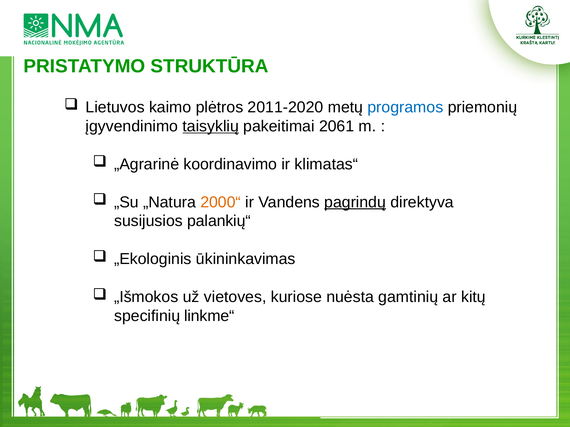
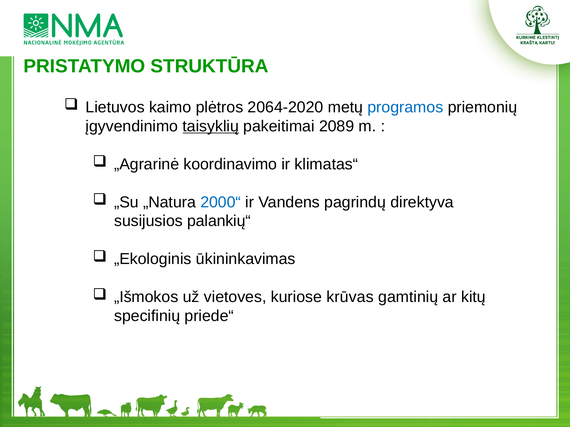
2011-2020: 2011-2020 -> 2064-2020 (286, 107)
2061: 2061 -> 2089 (337, 126)
2000“ colour: orange -> blue (221, 202)
pagrindų underline: present -> none (355, 202)
nuėsta: nuėsta -> krūvas (350, 297)
linkme“: linkme“ -> priede“ (209, 316)
